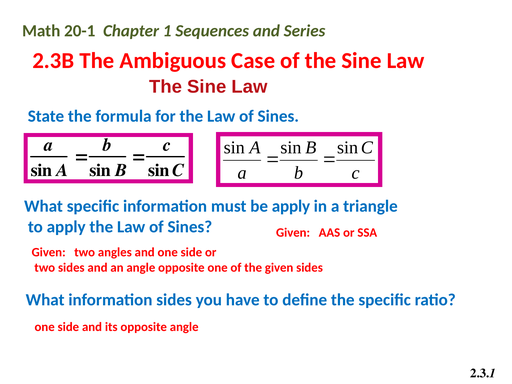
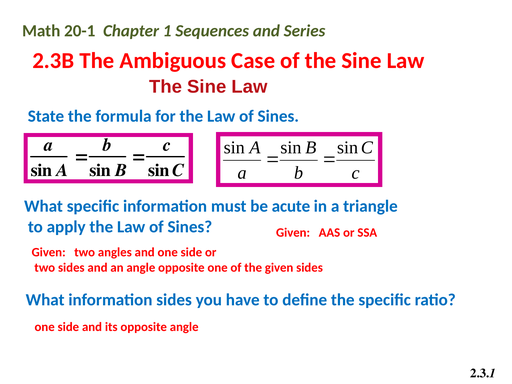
be apply: apply -> acute (291, 206)
